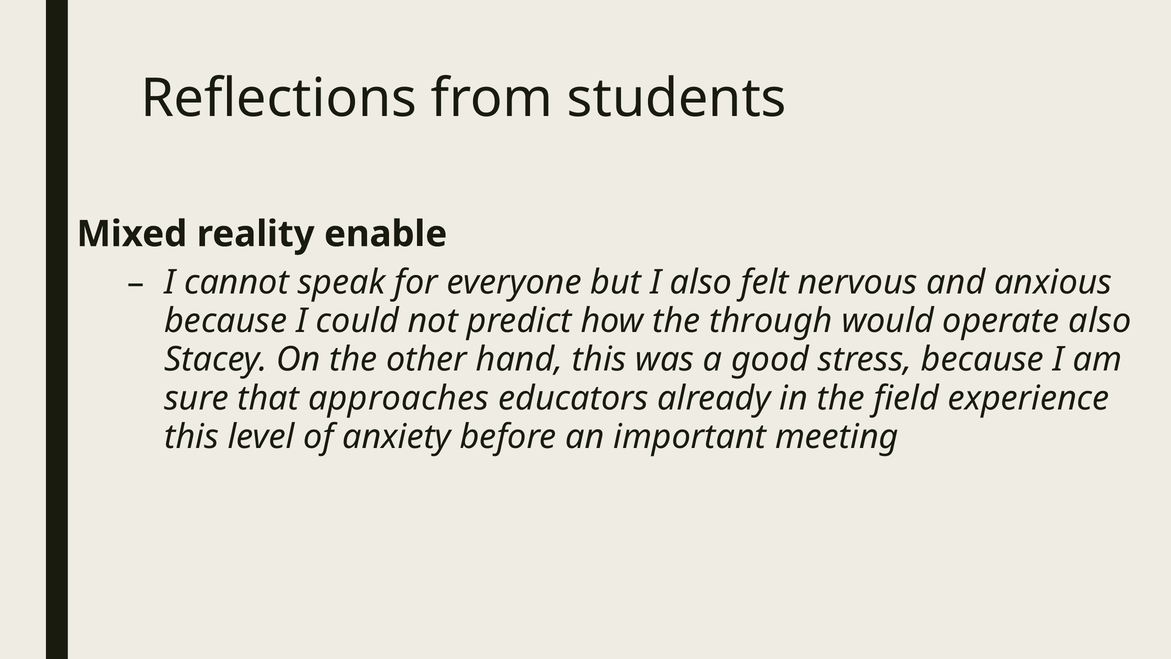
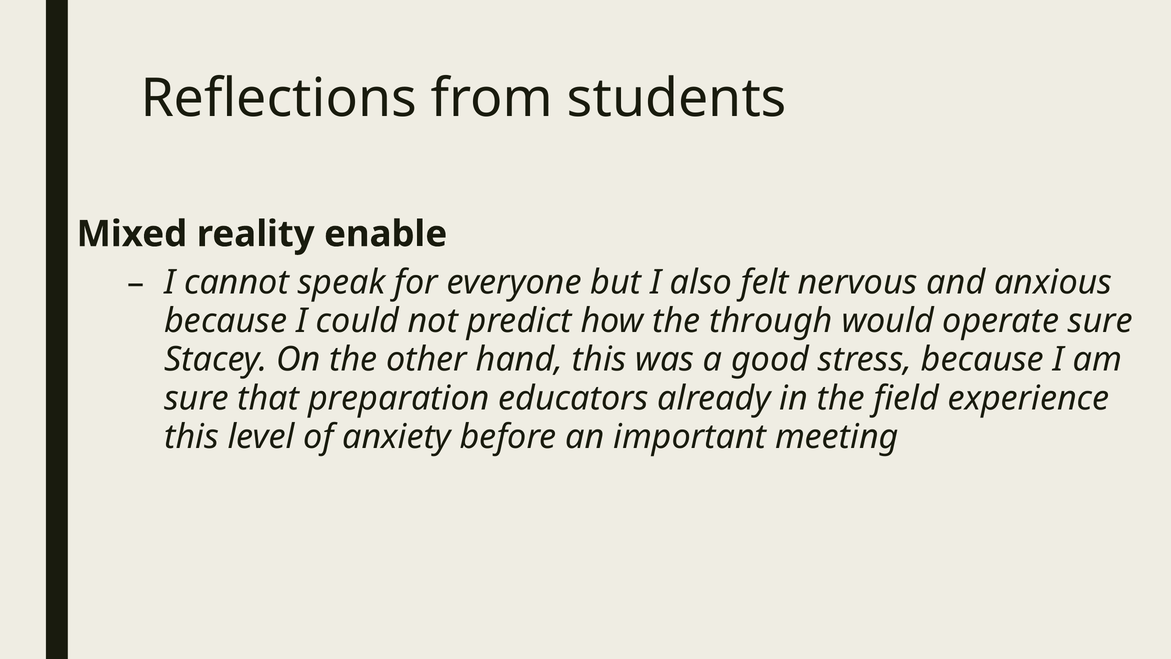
operate also: also -> sure (1100, 321)
approaches: approaches -> preparation (399, 398)
